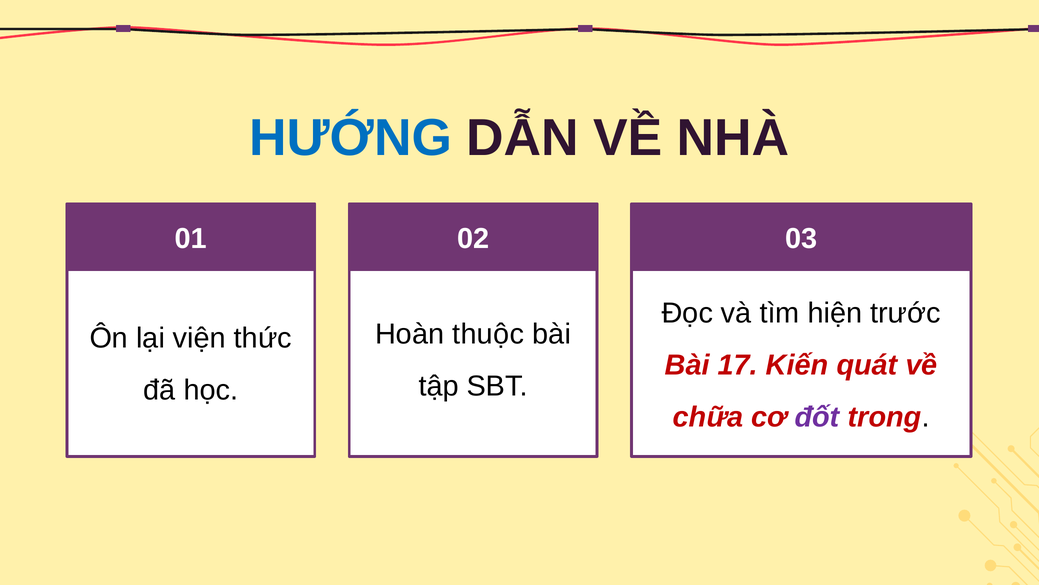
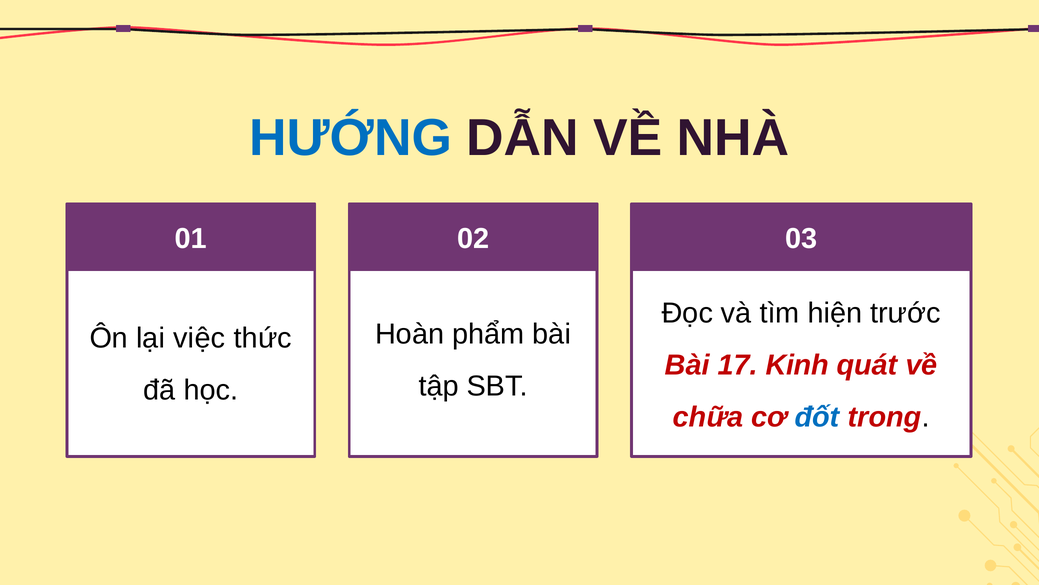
thuộc: thuộc -> phẩm (488, 334)
viện: viện -> việc (199, 338)
Kiến: Kiến -> Kinh (797, 365)
đốt colour: purple -> blue (817, 417)
